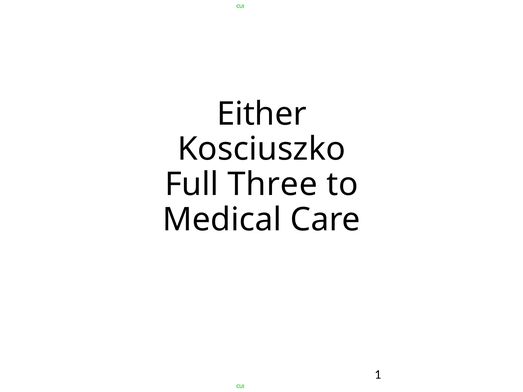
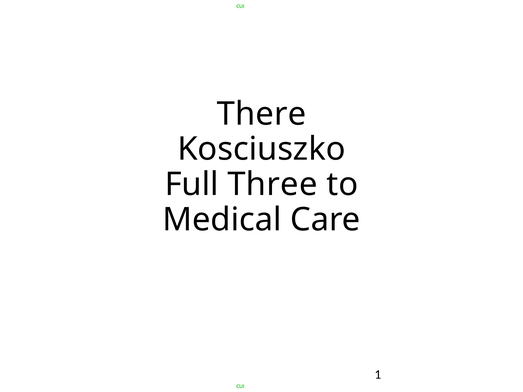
Either: Either -> There (261, 114)
